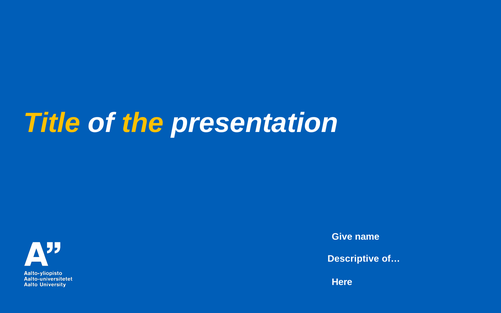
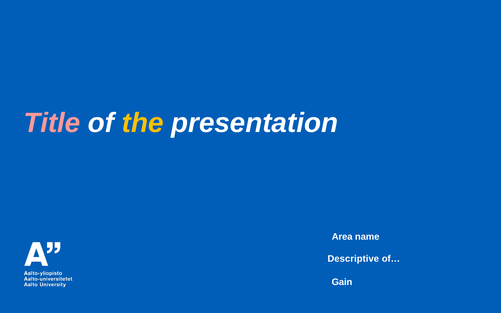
Title colour: yellow -> pink (52, 123)
Give: Give -> Area (342, 237)
Here: Here -> Gain (342, 282)
